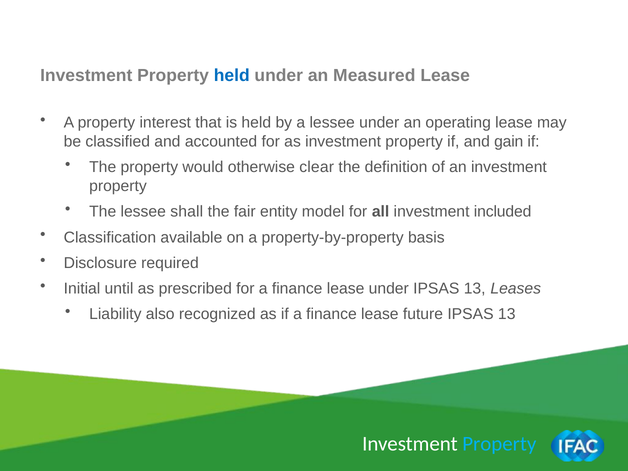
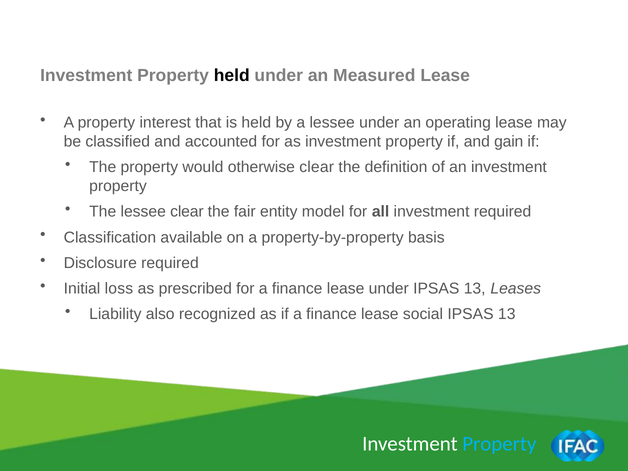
held colour: blue -> black (232, 75)
lessee shall: shall -> clear (187, 212)
investment included: included -> required (503, 212)
until: until -> loss (119, 289)
future: future -> social (423, 314)
